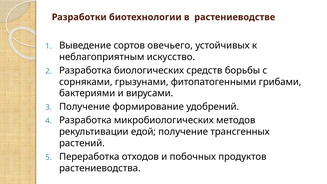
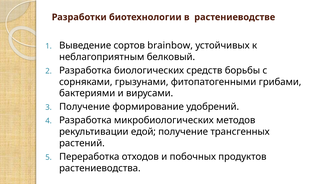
овечьего: овечьего -> brainbow (170, 45)
искусство: искусство -> белковый (171, 57)
